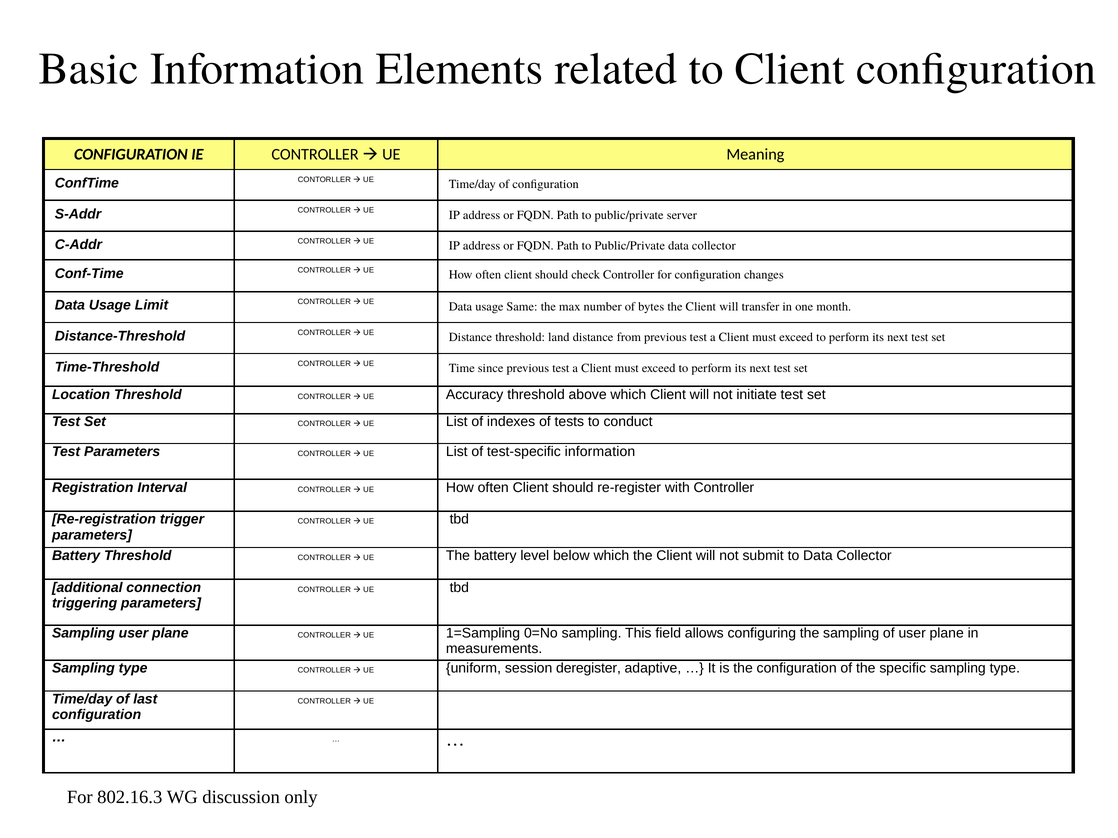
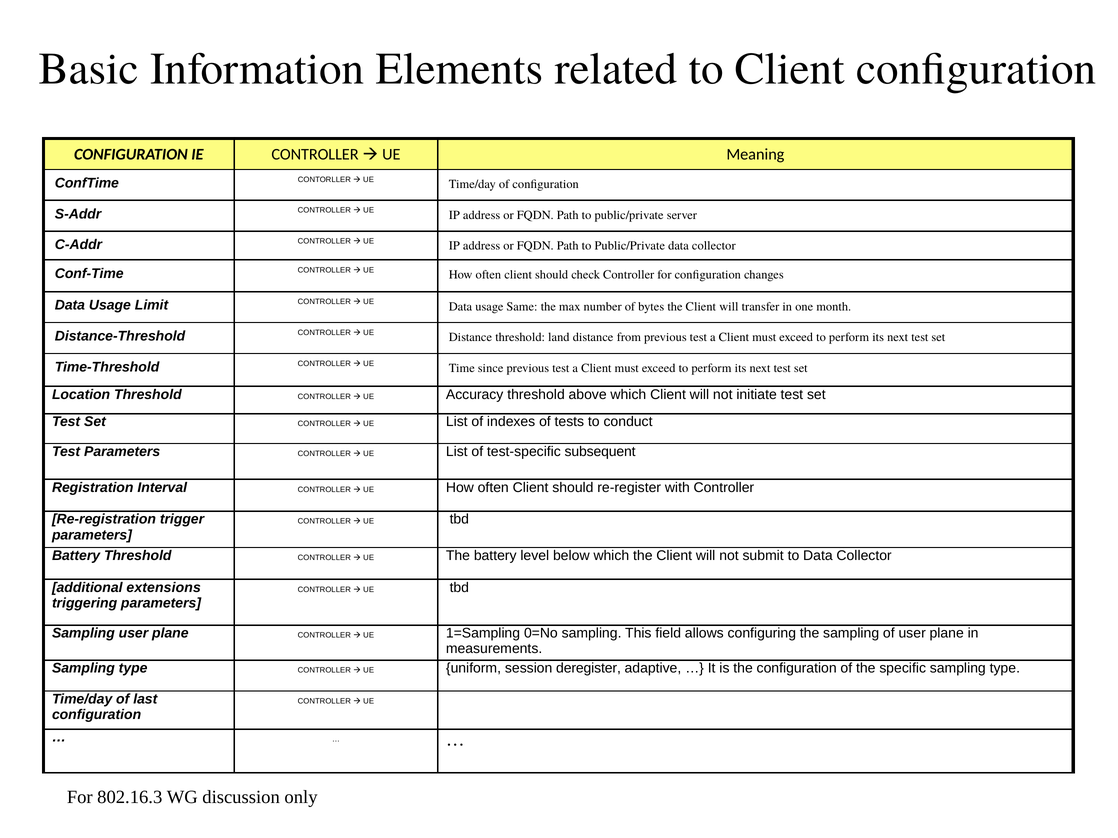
test-specific information: information -> subsequent (600, 452)
connection: connection -> extensions (164, 588)
